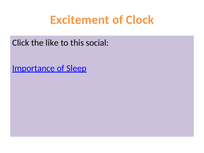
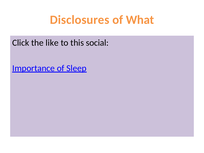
Excitement: Excitement -> Disclosures (80, 20)
Clock: Clock -> What (140, 20)
